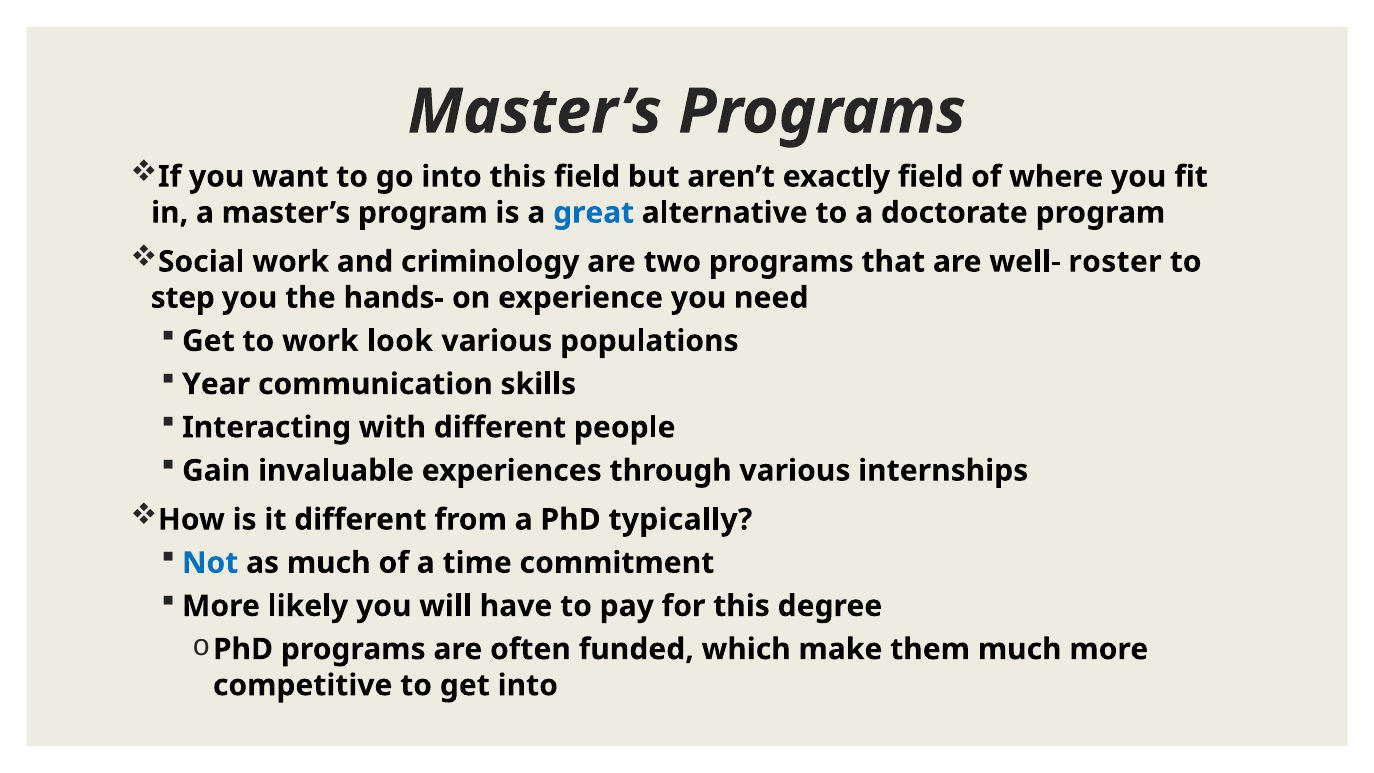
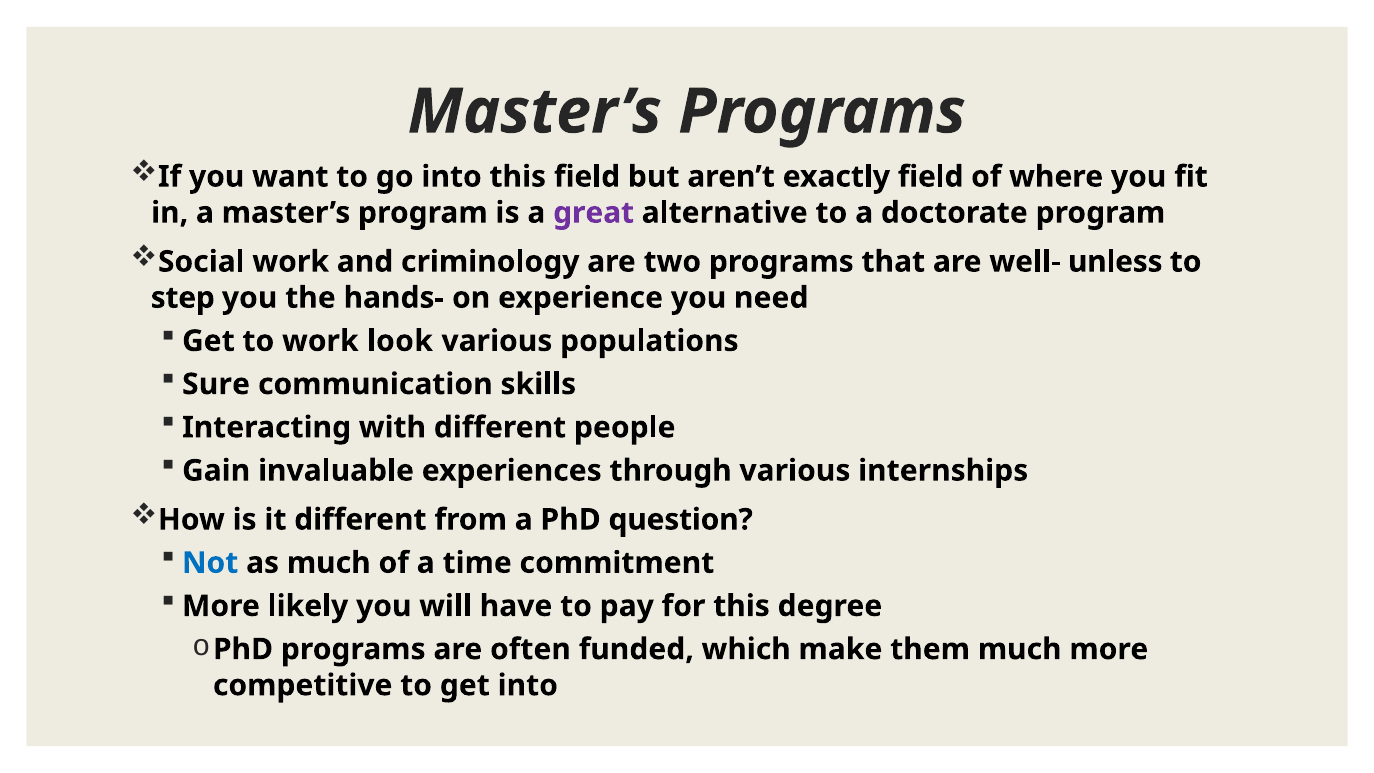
great colour: blue -> purple (594, 213)
roster: roster -> unless (1115, 262)
Year: Year -> Sure (216, 384)
typically: typically -> question (681, 520)
